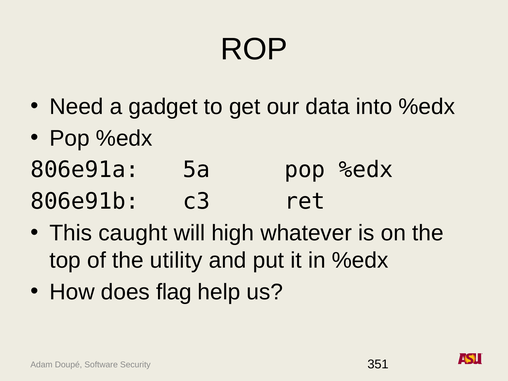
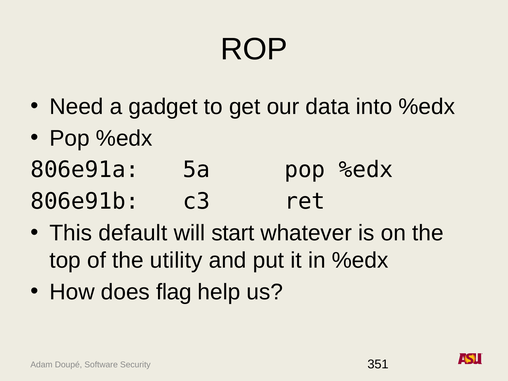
caught: caught -> default (133, 233)
high: high -> start (233, 233)
